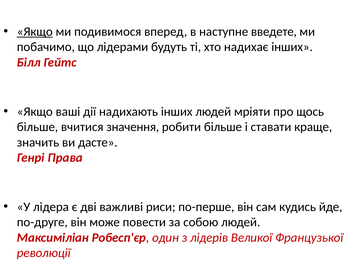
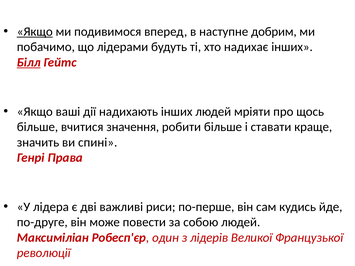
введете: введете -> добрим (274, 32)
Білл underline: none -> present (29, 62)
дасте: дасте -> спині (98, 142)
